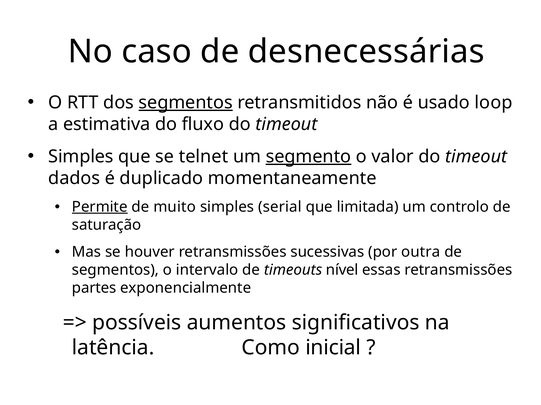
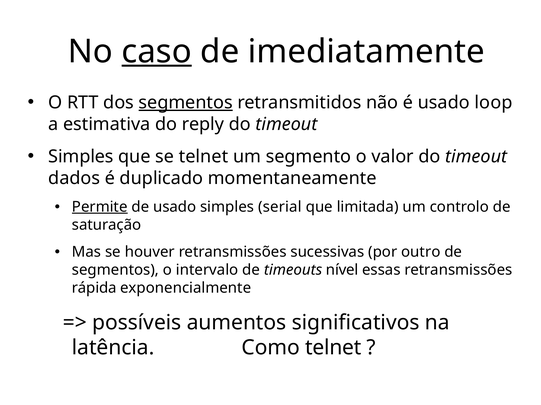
caso underline: none -> present (157, 52)
desnecessárias: desnecessárias -> imediatamente (366, 52)
fluxo: fluxo -> reply (203, 124)
segmento underline: present -> none (308, 157)
de muito: muito -> usado (175, 207)
outra: outra -> outro (421, 252)
partes: partes -> rápida (94, 288)
Como inicial: inicial -> telnet (333, 348)
